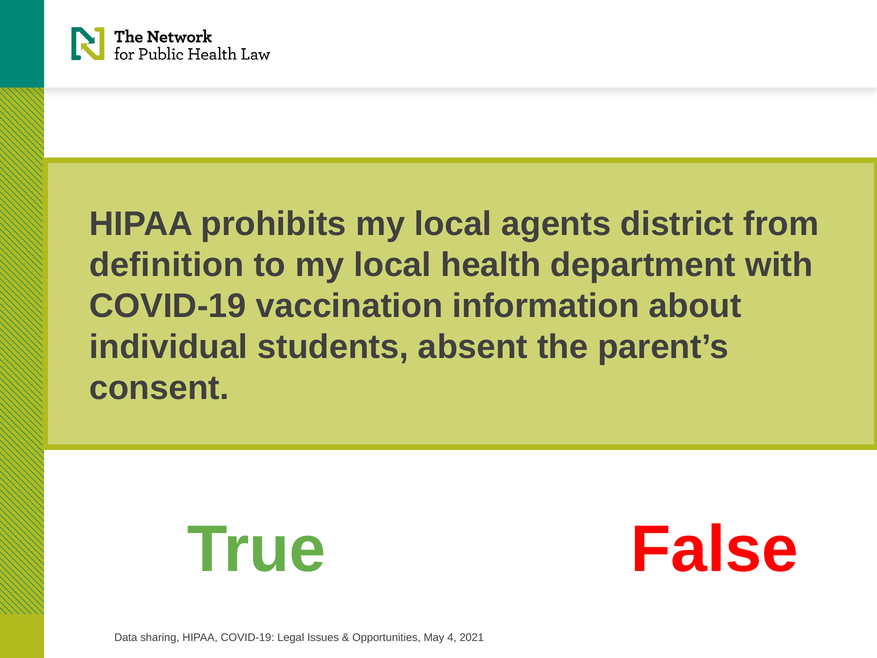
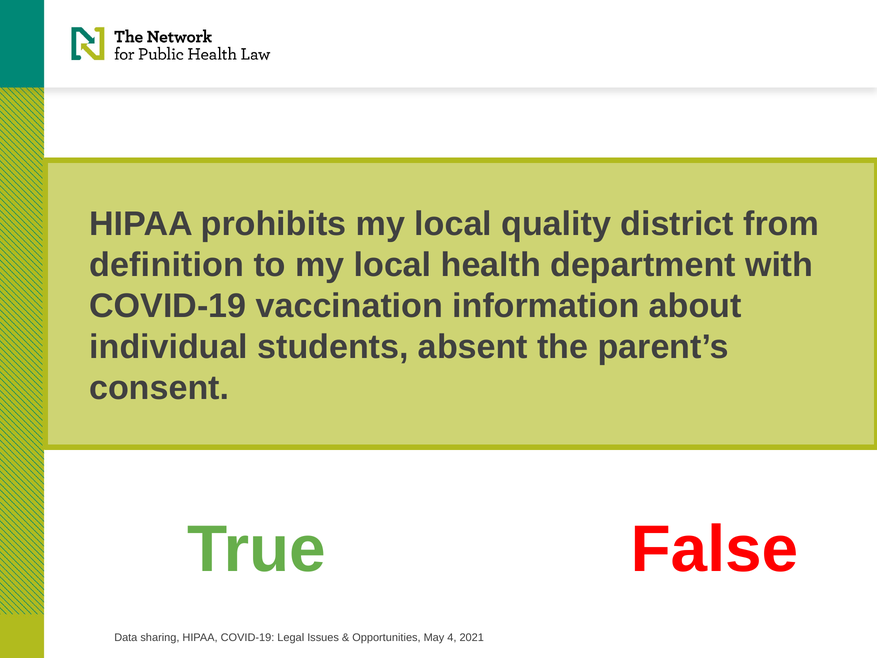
agents: agents -> quality (556, 224)
